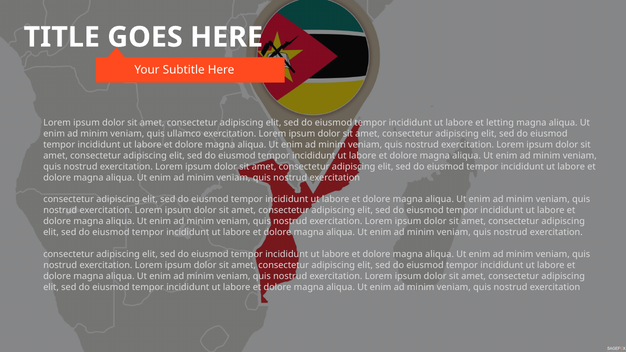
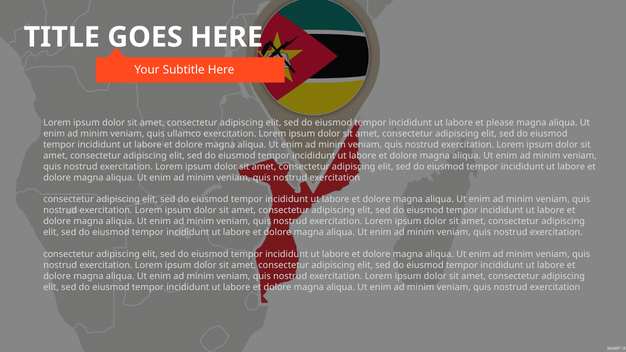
letting: letting -> please (500, 123)
